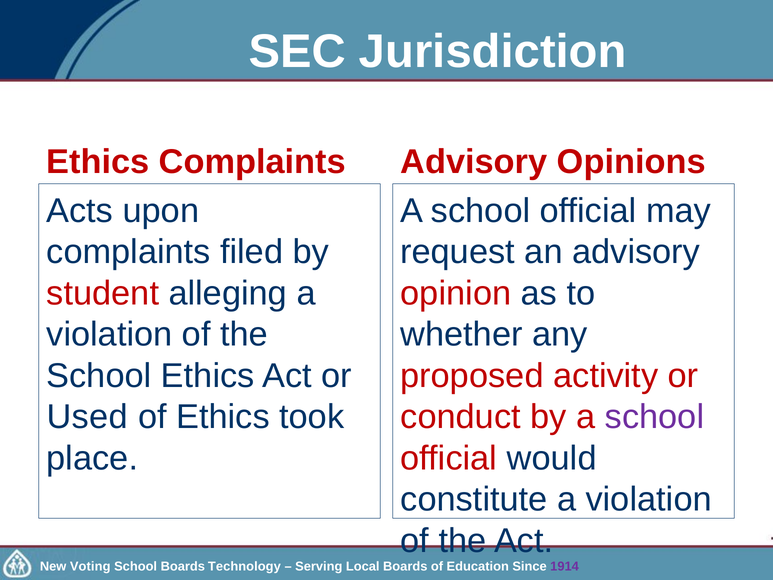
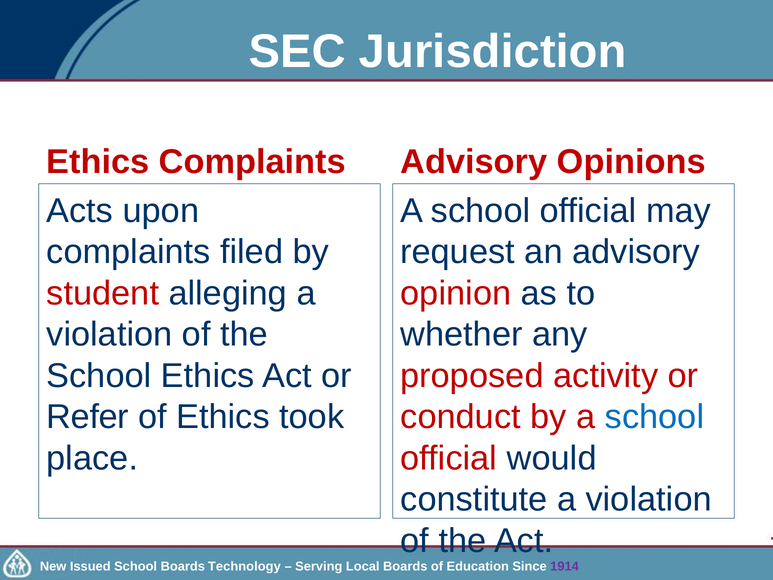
Used: Used -> Refer (88, 417)
school colour: purple -> blue (654, 417)
Voting: Voting -> Issued (90, 566)
